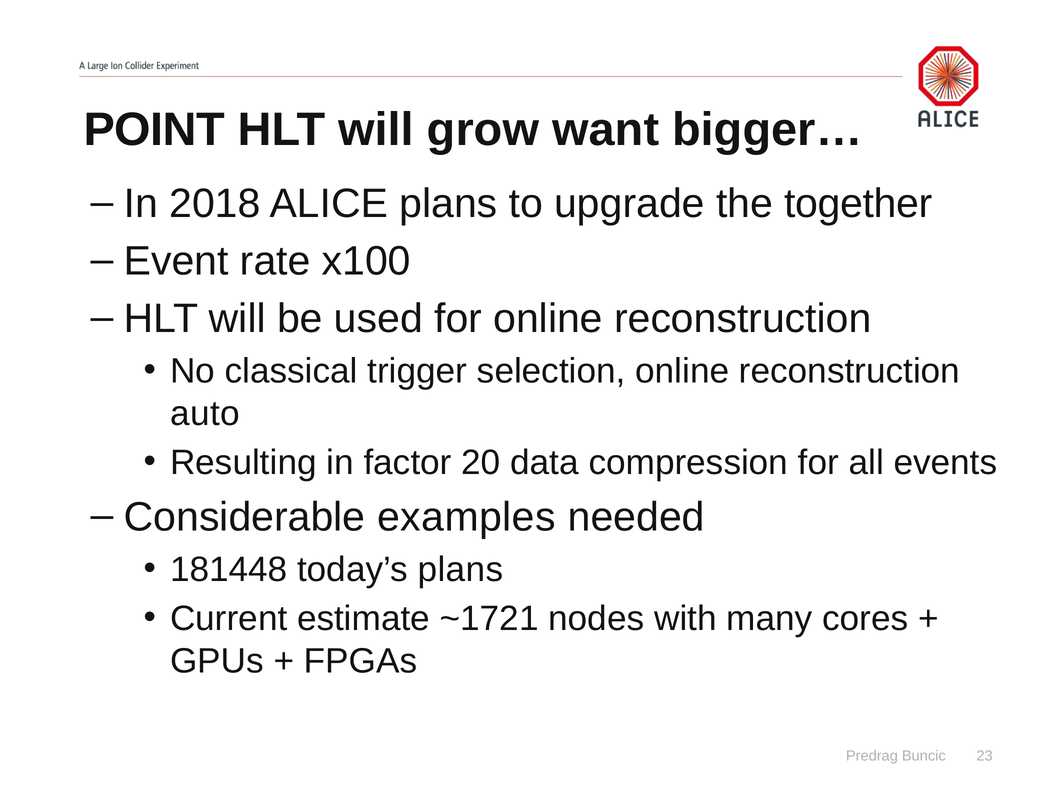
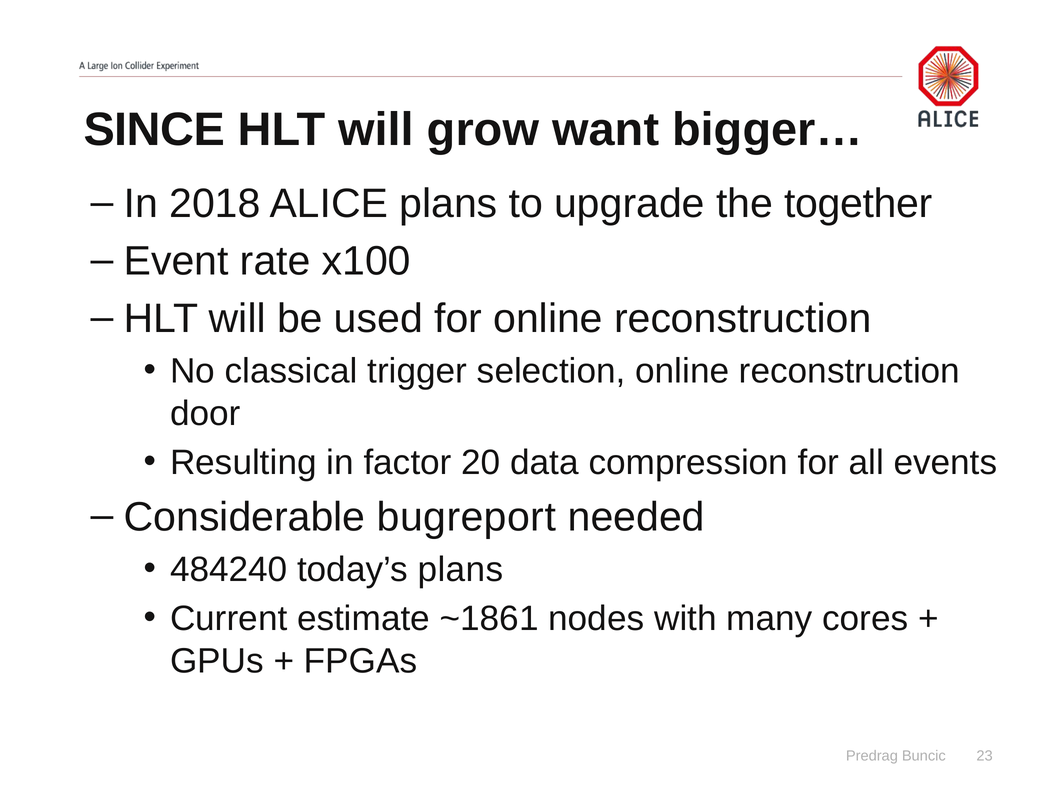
POINT: POINT -> SINCE (154, 130)
auto: auto -> door (205, 413)
examples: examples -> bugreport (466, 517)
181448: 181448 -> 484240 (229, 570)
~1721: ~1721 -> ~1861 (489, 619)
